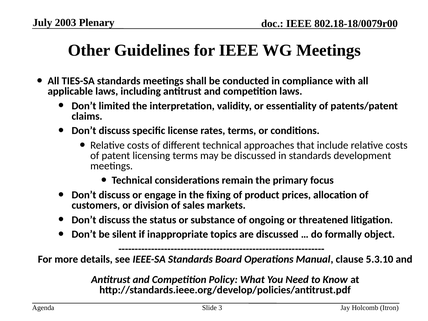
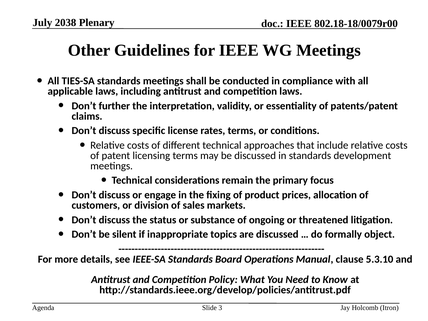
2003: 2003 -> 2038 (66, 23)
limited: limited -> further (114, 106)
